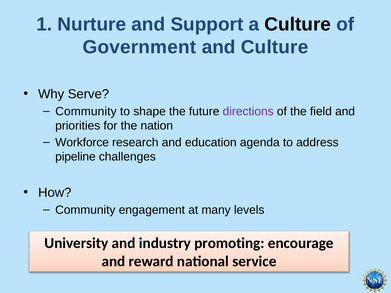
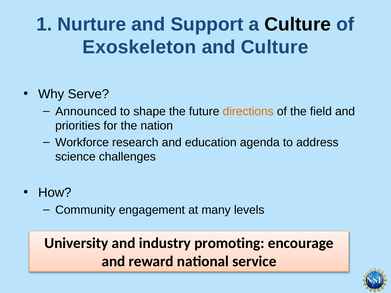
Government: Government -> Exoskeleton (139, 47)
Community: Community -> Announced (86, 111)
directions colour: purple -> orange (248, 111)
pipeline: pipeline -> science (75, 157)
